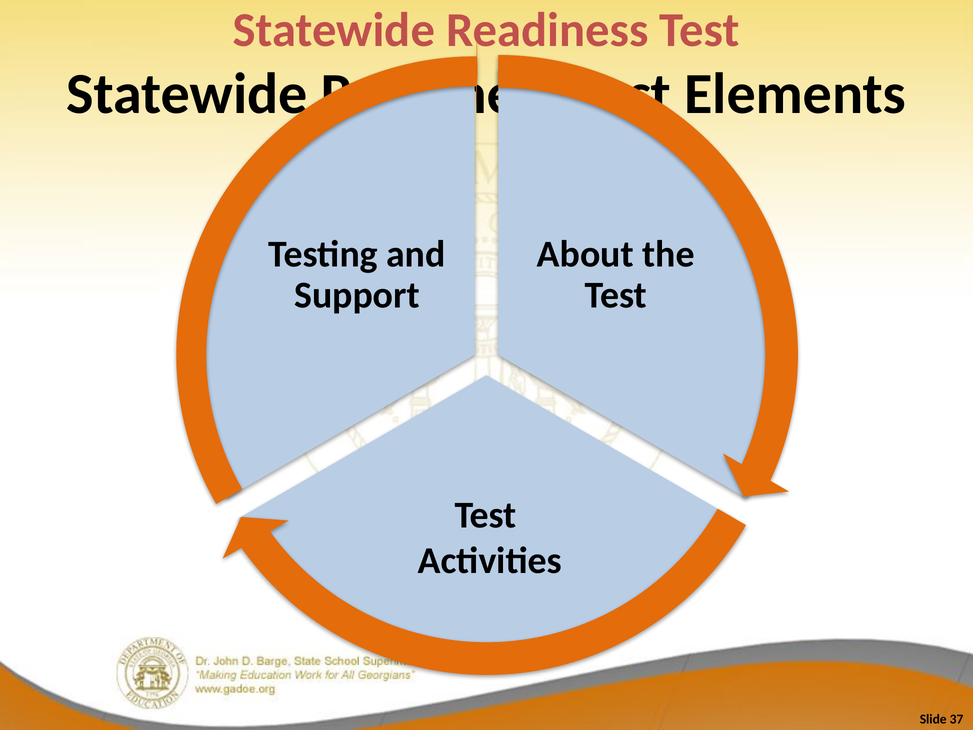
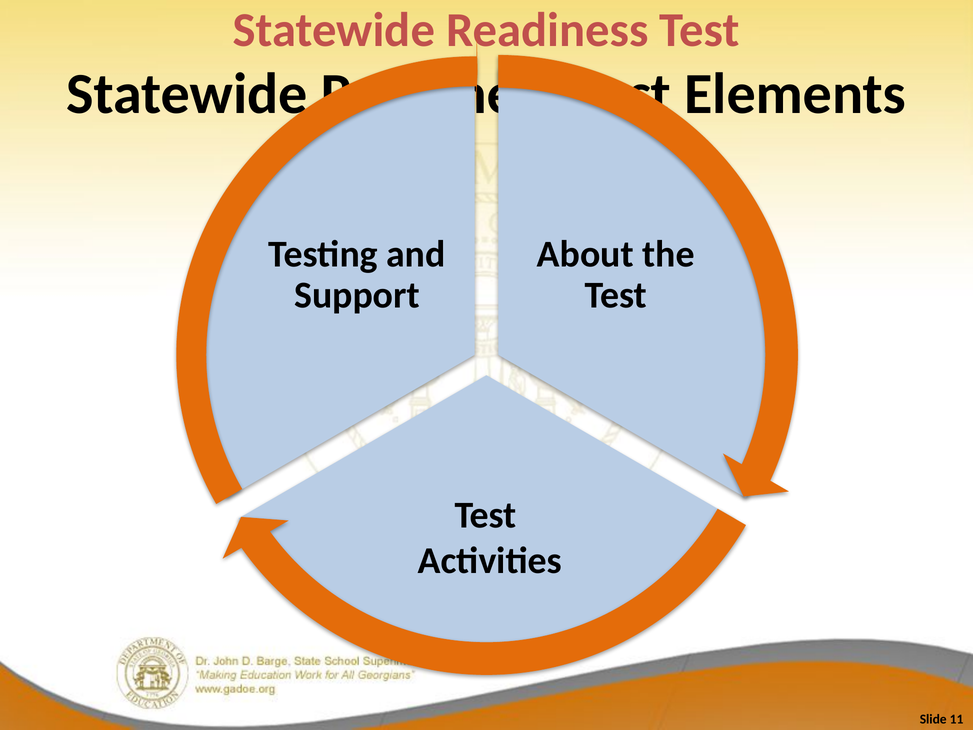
37: 37 -> 11 (957, 719)
